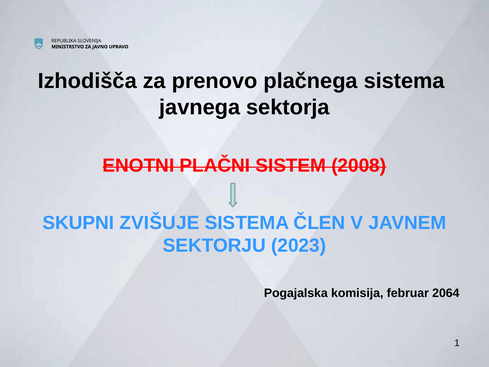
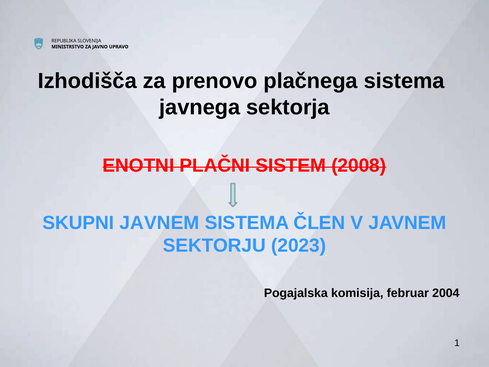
SKUPNI ZVIŠUJE: ZVIŠUJE -> JAVNEM (159, 223)
2064: 2064 -> 2004 (446, 293)
